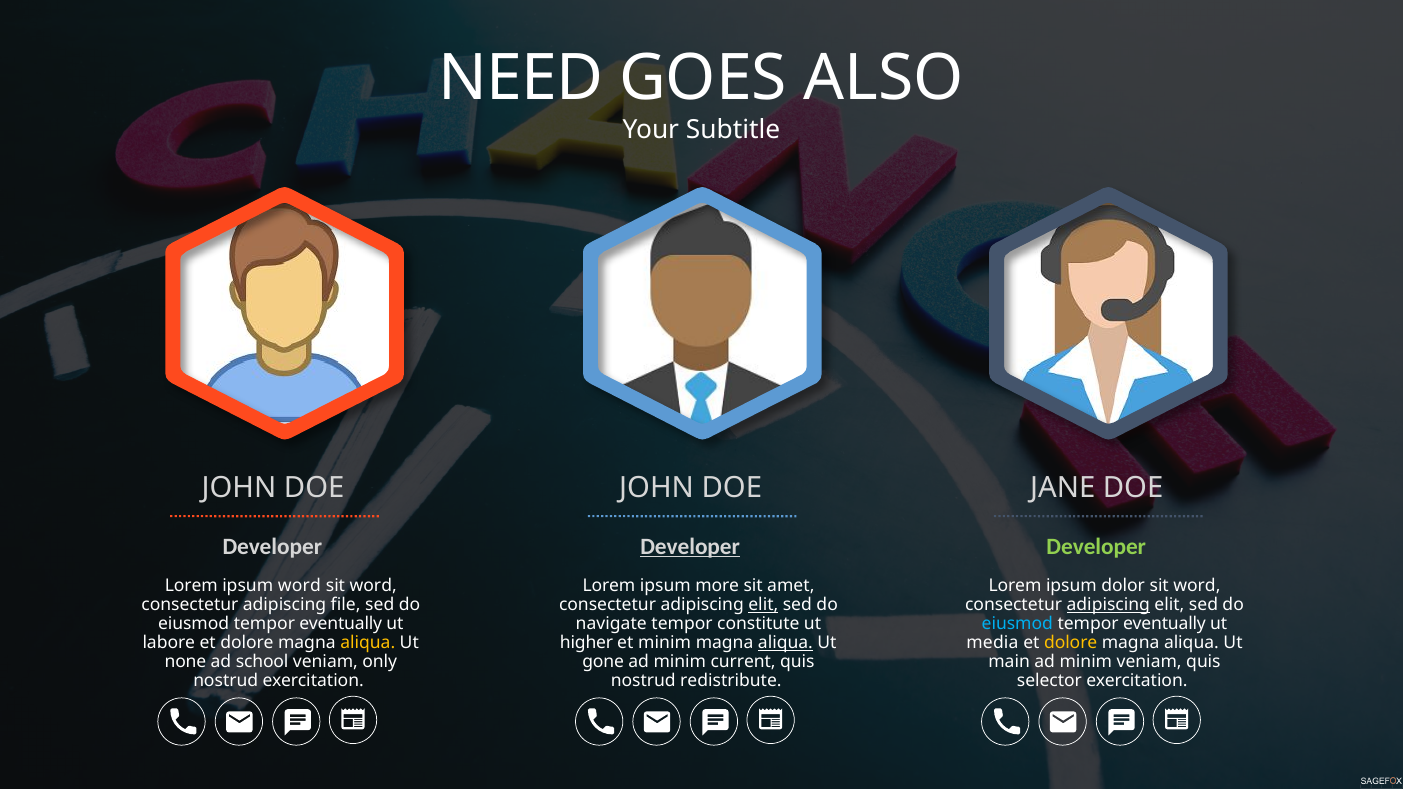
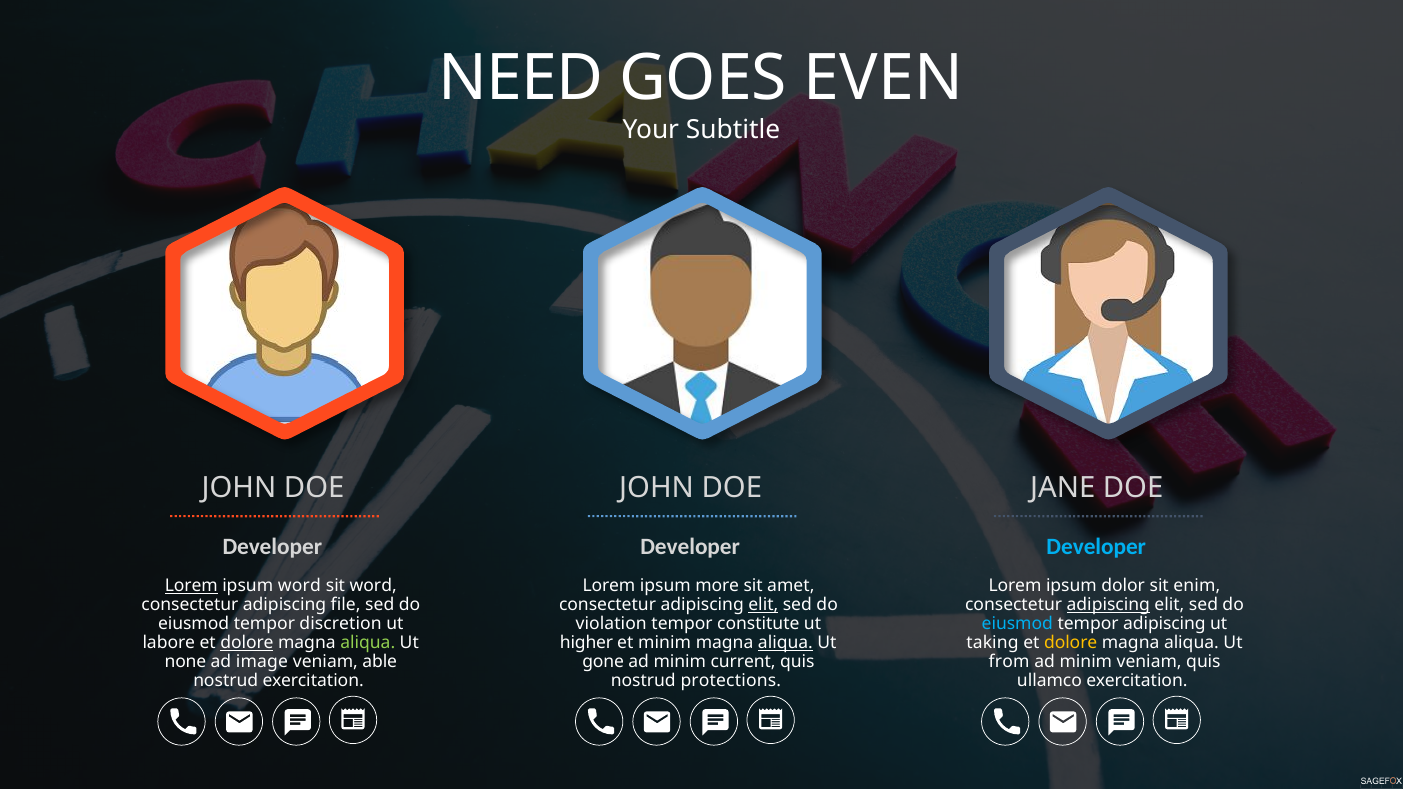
ALSO: ALSO -> EVEN (883, 78)
Developer underline: present -> none (690, 547)
Developer colour: light green -> light blue (1096, 547)
Lorem underline: none -> present (191, 586)
dolor sit word: word -> enim (1197, 586)
eventually: eventually -> discretion (341, 624)
navigate: navigate -> violation (611, 624)
eventually: eventually -> adipiscing (1164, 624)
dolore underline: none -> present (247, 643)
aliqua colour: yellow -> light green (368, 643)
media: media -> taking (992, 643)
school: school -> image (262, 662)
only: only -> able (380, 662)
main: main -> from (1009, 662)
redistribute: redistribute -> protections (731, 681)
selector: selector -> ullamco (1049, 681)
